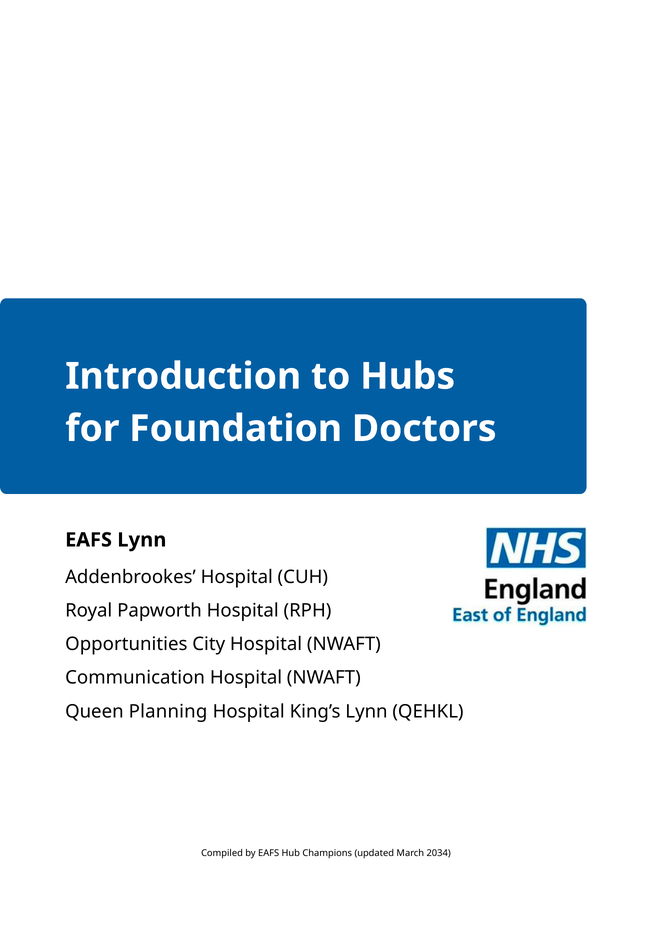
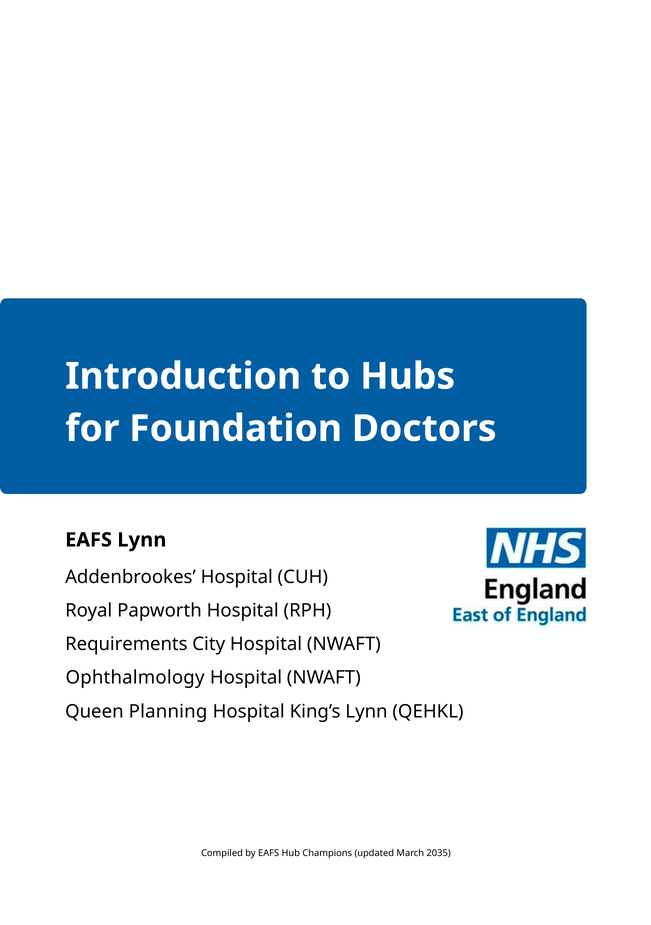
Opportunities: Opportunities -> Requirements (126, 644)
Communication: Communication -> Ophthalmology (135, 677)
2034: 2034 -> 2035 (439, 853)
